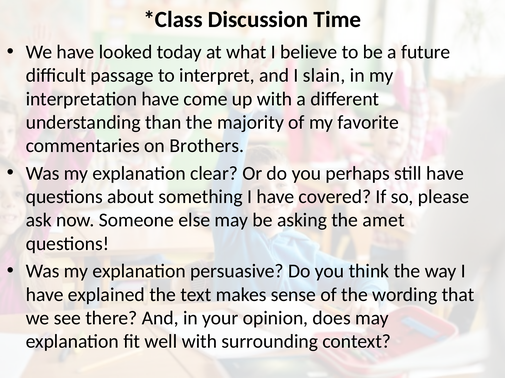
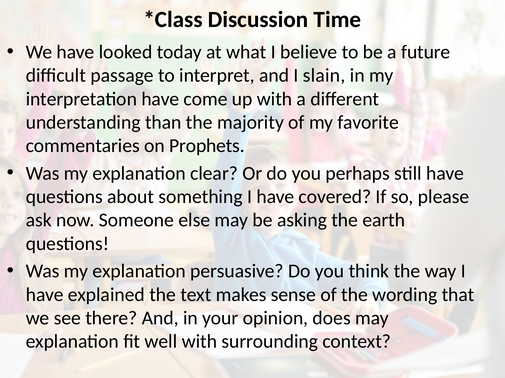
Brothers: Brothers -> Prophets (207, 146)
amet: amet -> earth (384, 221)
